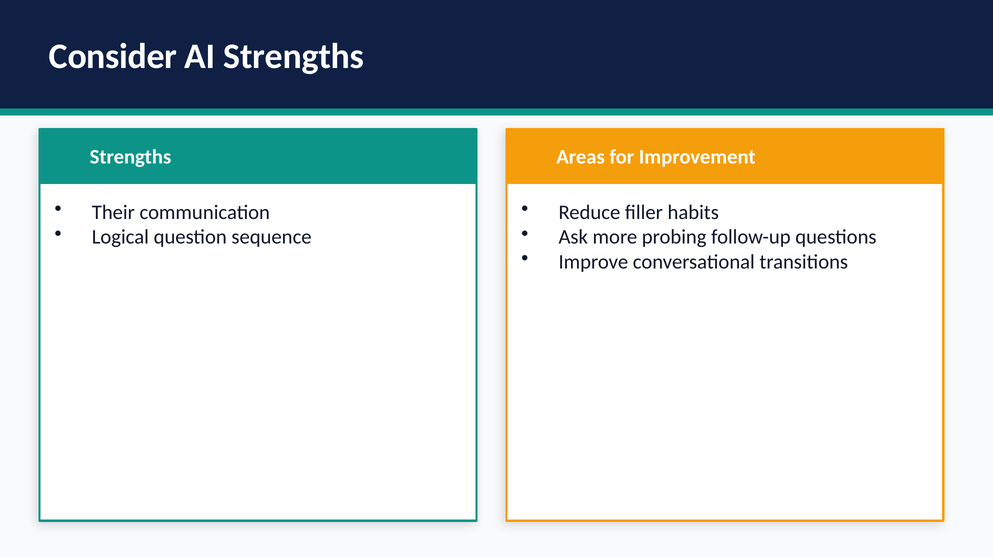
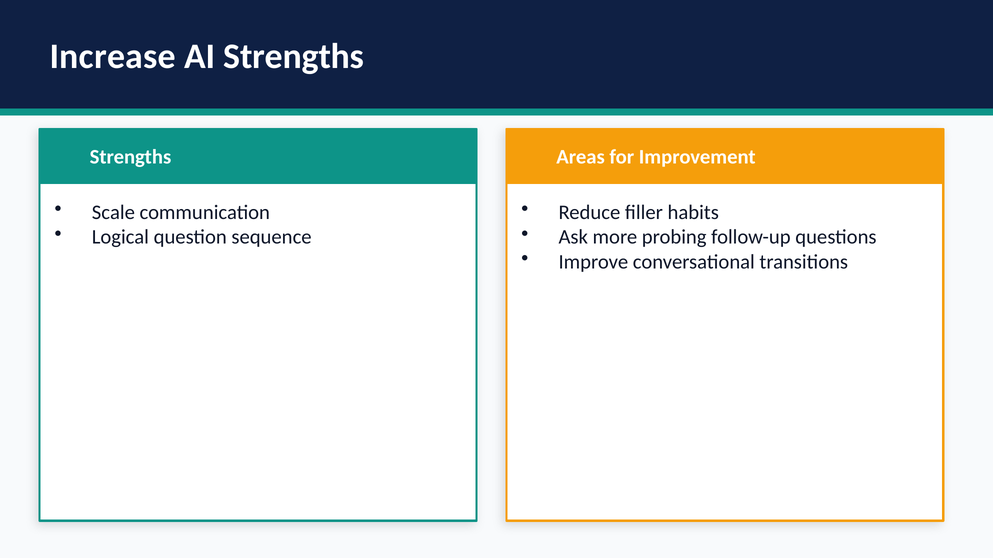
Consider: Consider -> Increase (113, 57)
Their: Their -> Scale (113, 212)
